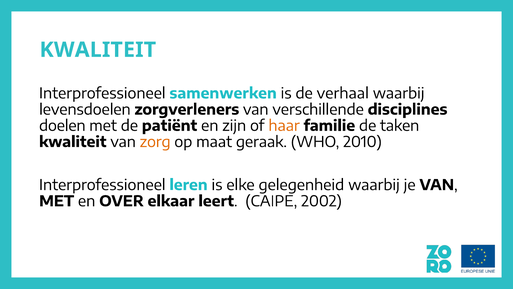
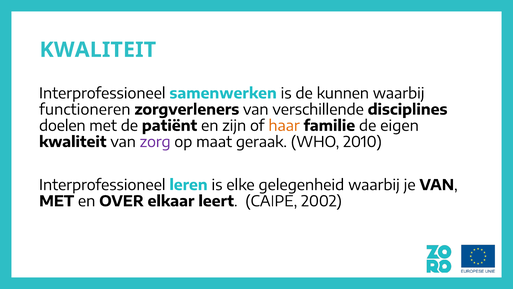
verhaal: verhaal -> kunnen (343, 93)
levensdoelen: levensdoelen -> functioneren (85, 110)
taken: taken -> eigen (399, 126)
zorg colour: orange -> purple (155, 142)
